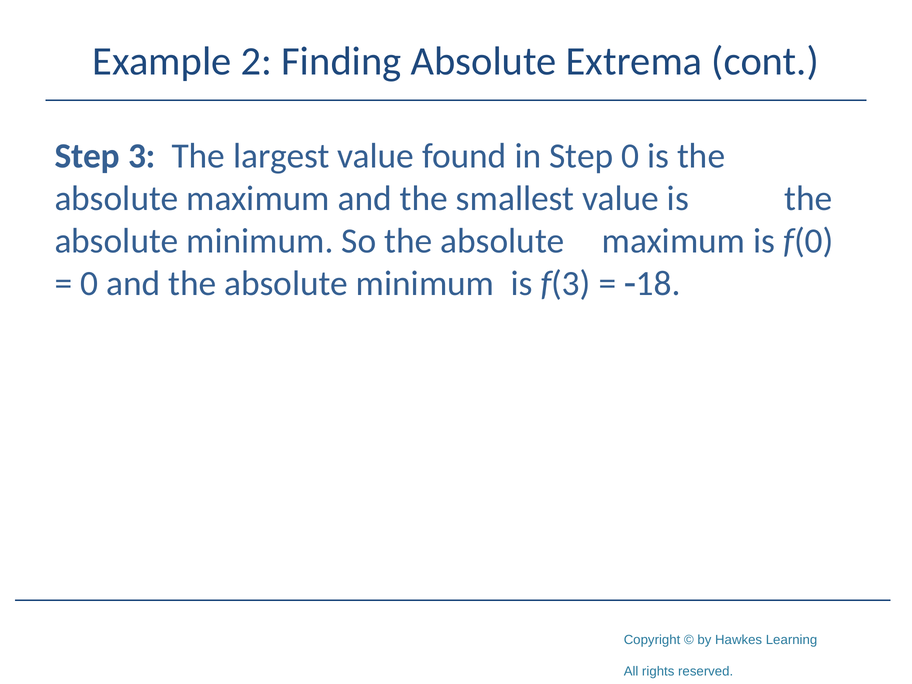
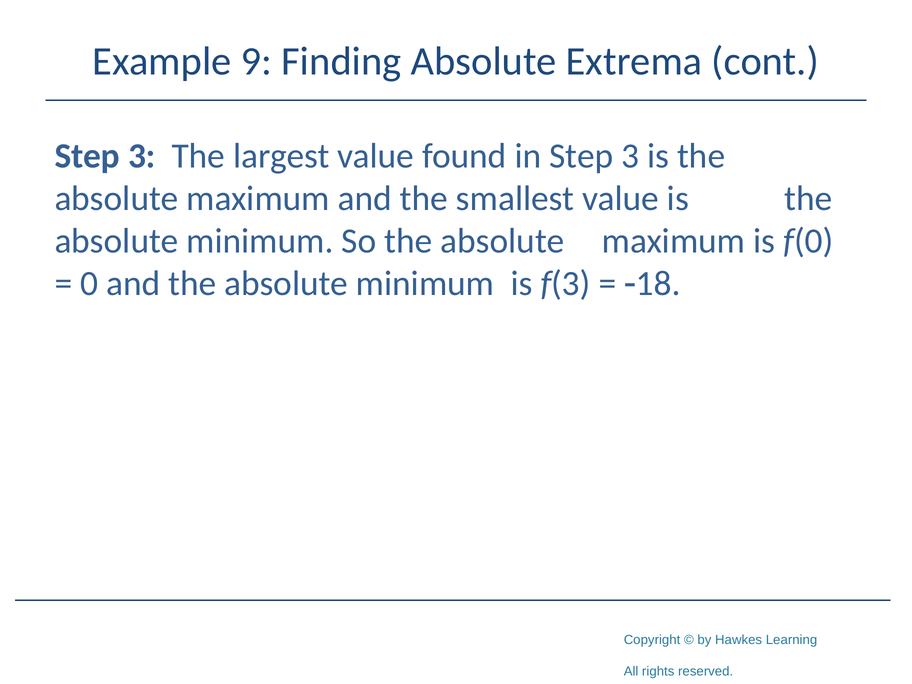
2: 2 -> 9 (256, 61)
in Step 0: 0 -> 3 (630, 156)
